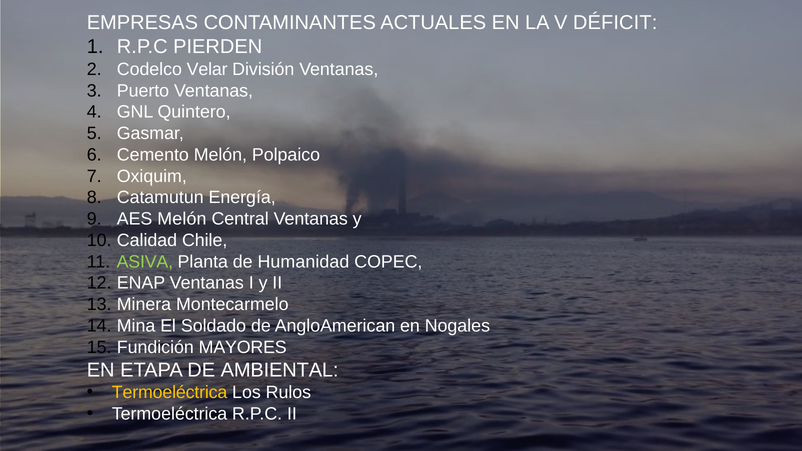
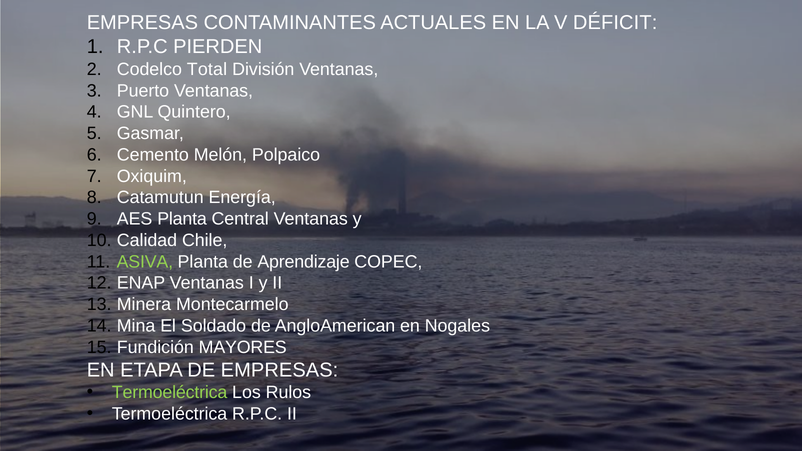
Velar: Velar -> Total (207, 69)
AES Melón: Melón -> Planta (182, 219)
Humanidad: Humanidad -> Aprendizaje (304, 262)
DE AMBIENTAL: AMBIENTAL -> EMPRESAS (280, 370)
Termoeléctrica colour: yellow -> light green (170, 393)
